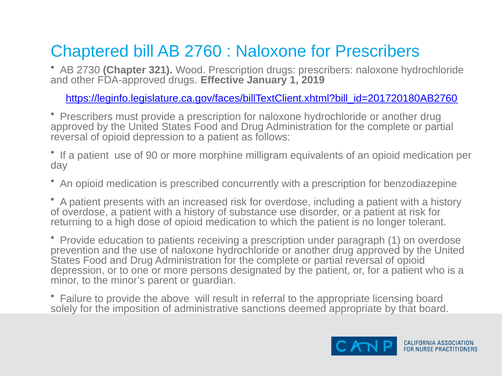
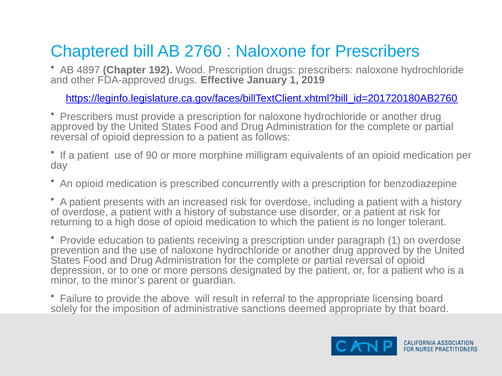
2730: 2730 -> 4897 (88, 70)
321: 321 -> 192 (161, 70)
